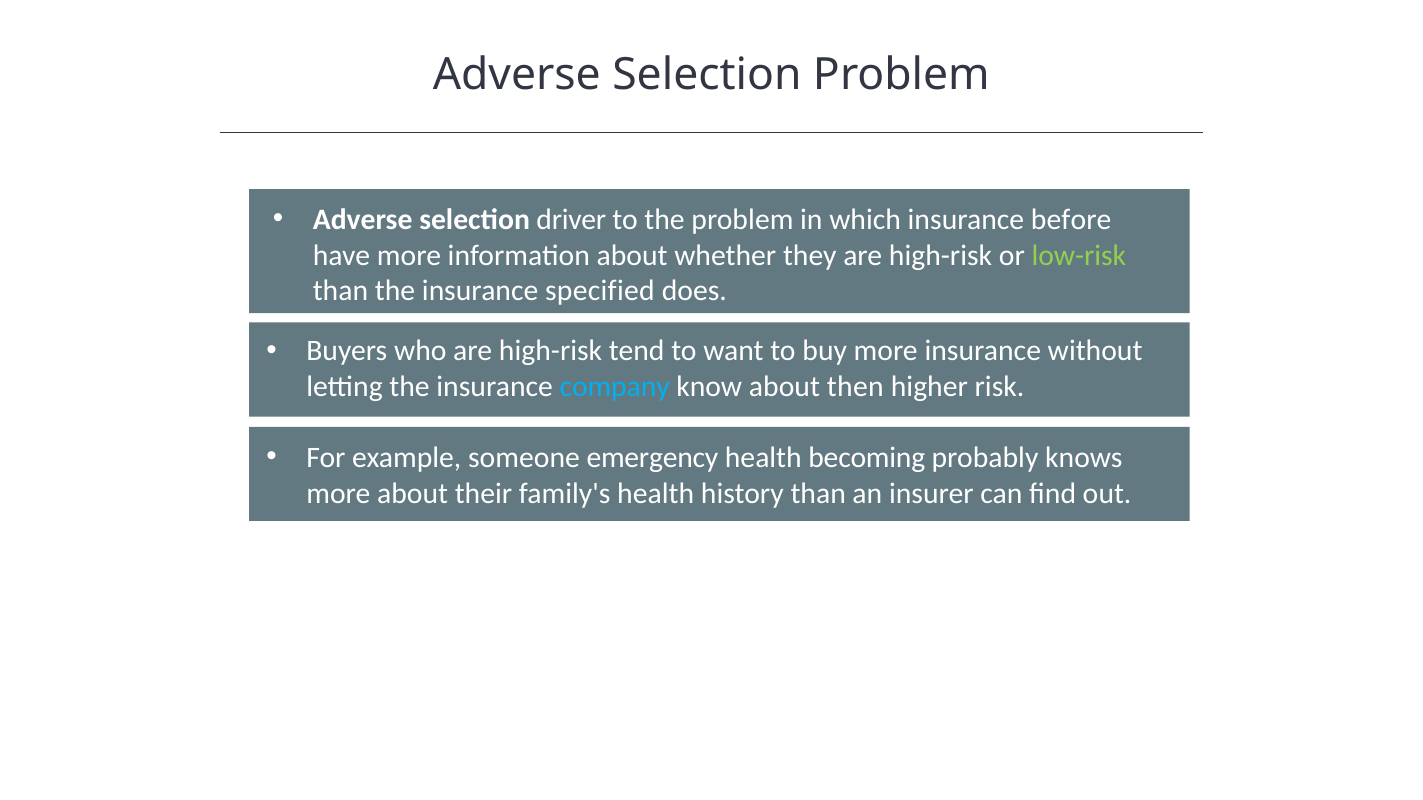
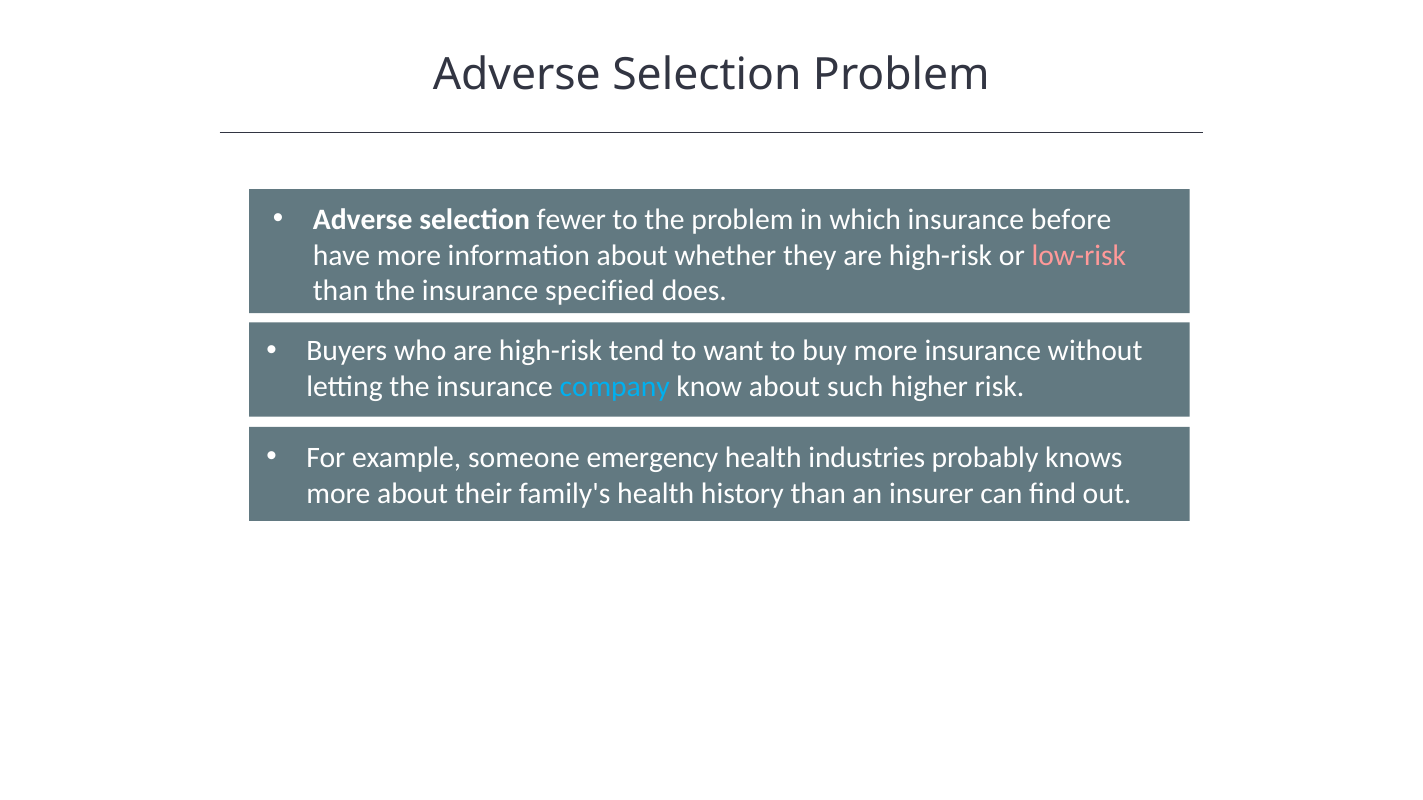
driver: driver -> fewer (571, 220)
low-risk colour: light green -> pink (1079, 256)
then: then -> such (855, 387)
becoming: becoming -> industries (867, 458)
